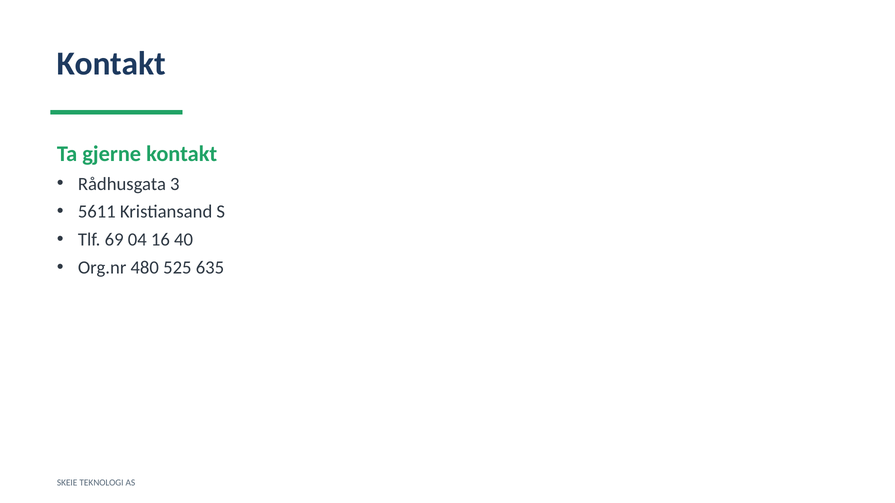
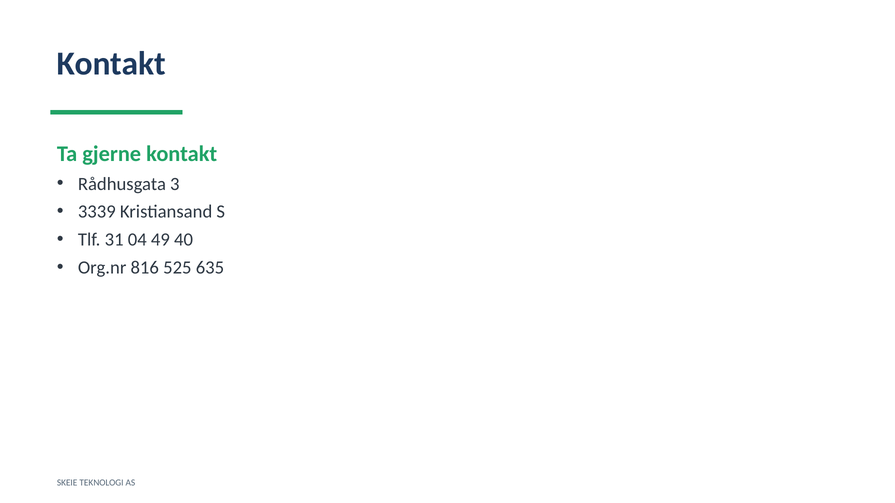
5611: 5611 -> 3339 (97, 212)
69: 69 -> 31 (114, 240)
16: 16 -> 49 (160, 240)
480: 480 -> 816 (145, 268)
